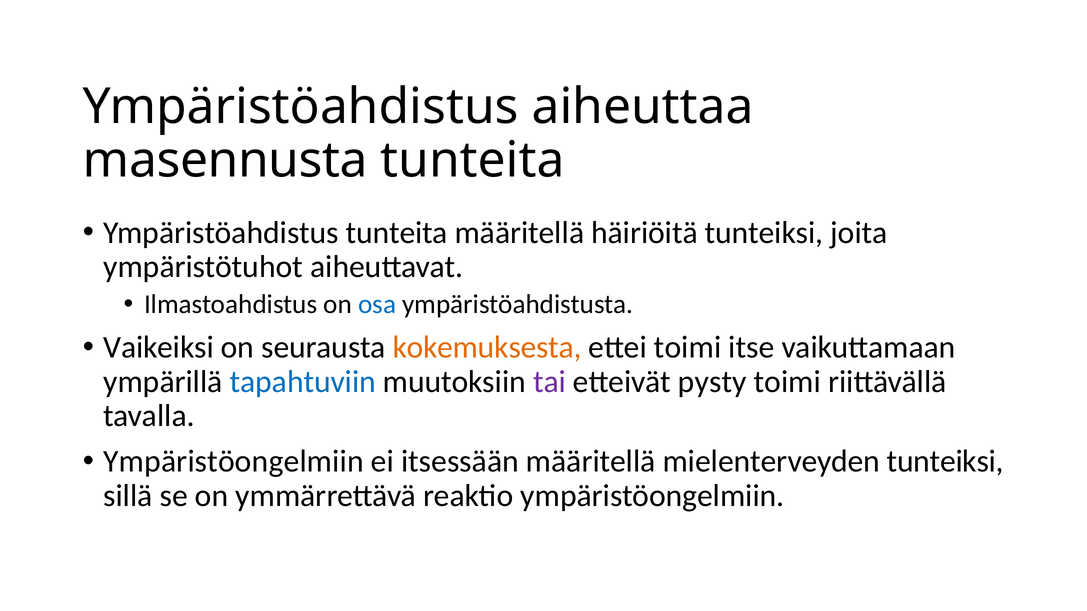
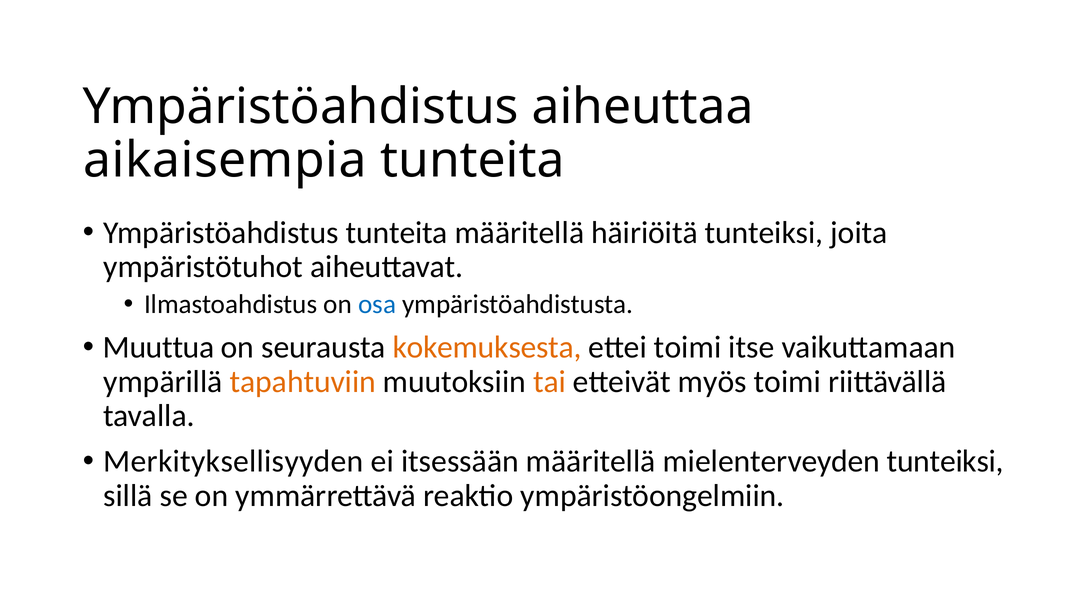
masennusta: masennusta -> aikaisempia (225, 161)
Vaikeiksi: Vaikeiksi -> Muuttua (159, 348)
tapahtuviin colour: blue -> orange (303, 382)
tai colour: purple -> orange (550, 382)
pysty: pysty -> myös (712, 382)
Ympäristöongelmiin: Ympäristöongelmiin -> Merkityksellisyyden (233, 462)
